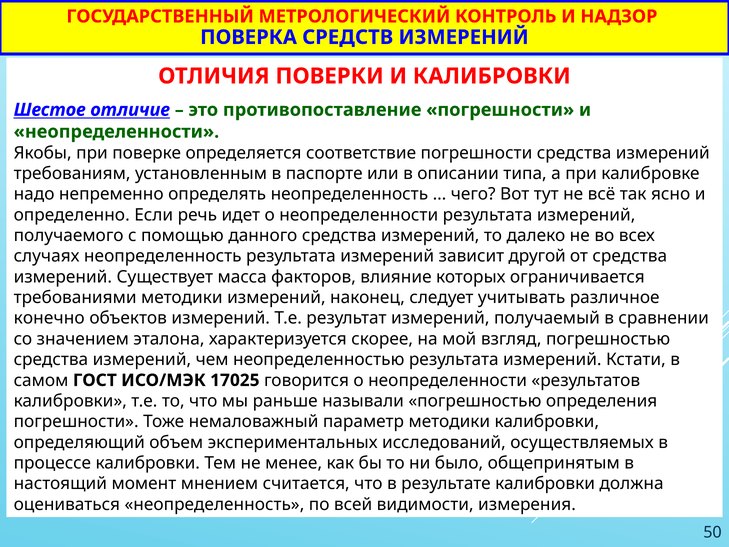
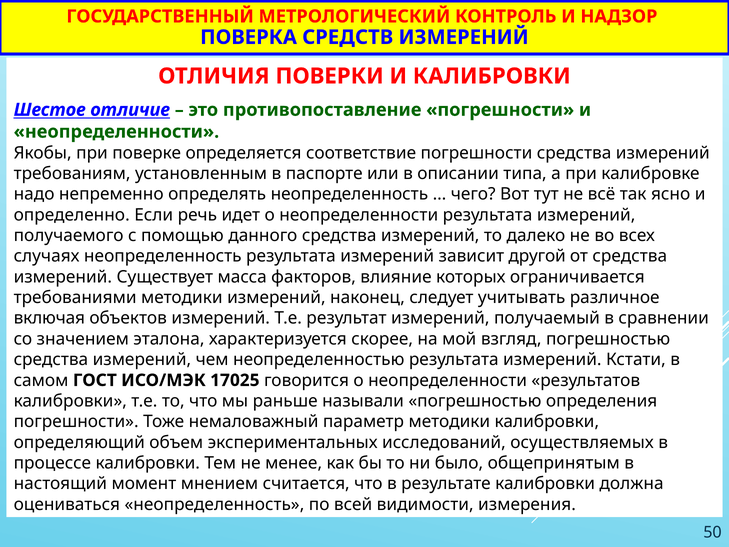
конечно: конечно -> включая (49, 318)
